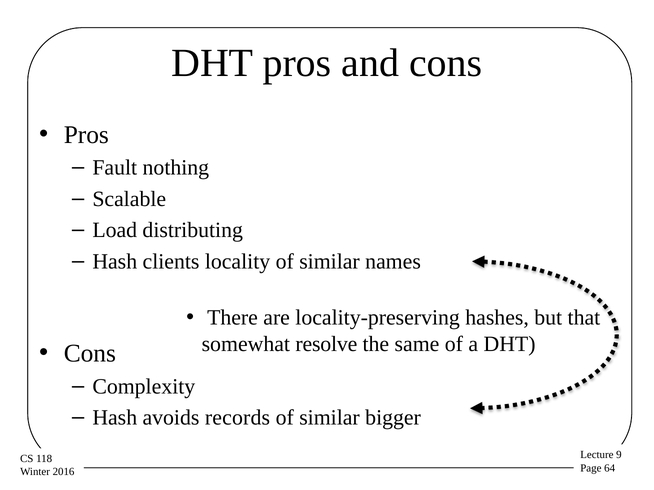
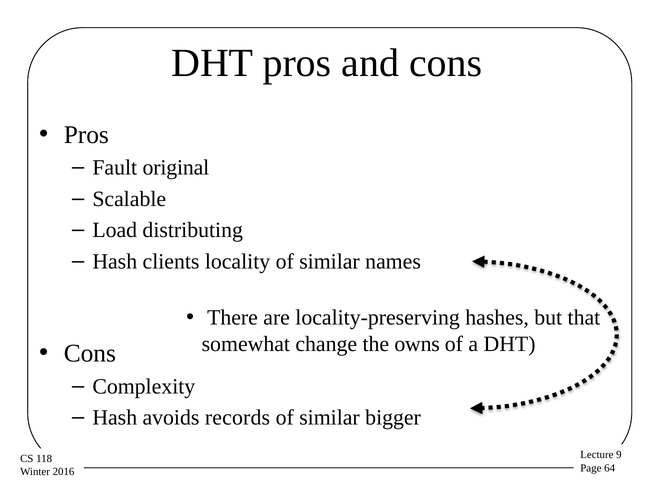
nothing: nothing -> original (176, 168)
resolve: resolve -> change (326, 344)
same: same -> owns (417, 344)
